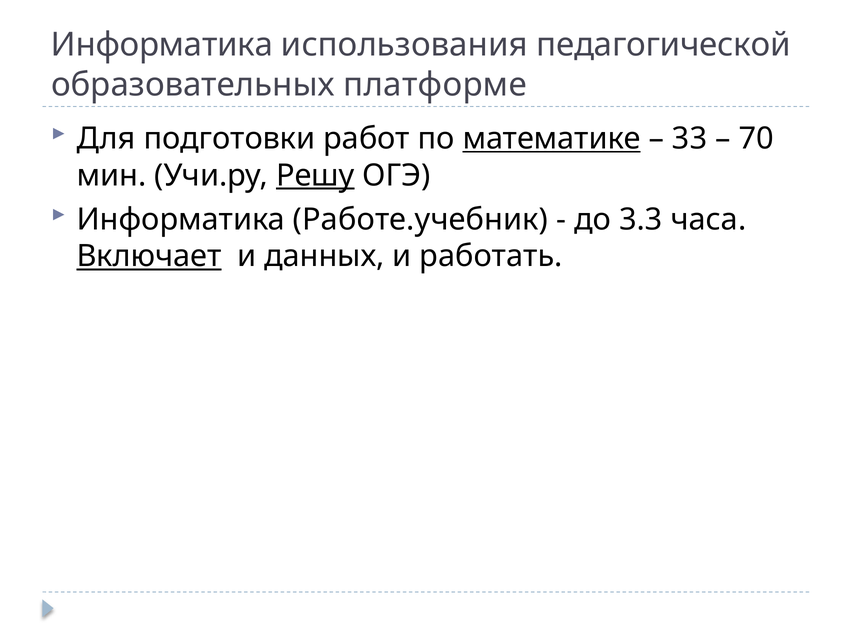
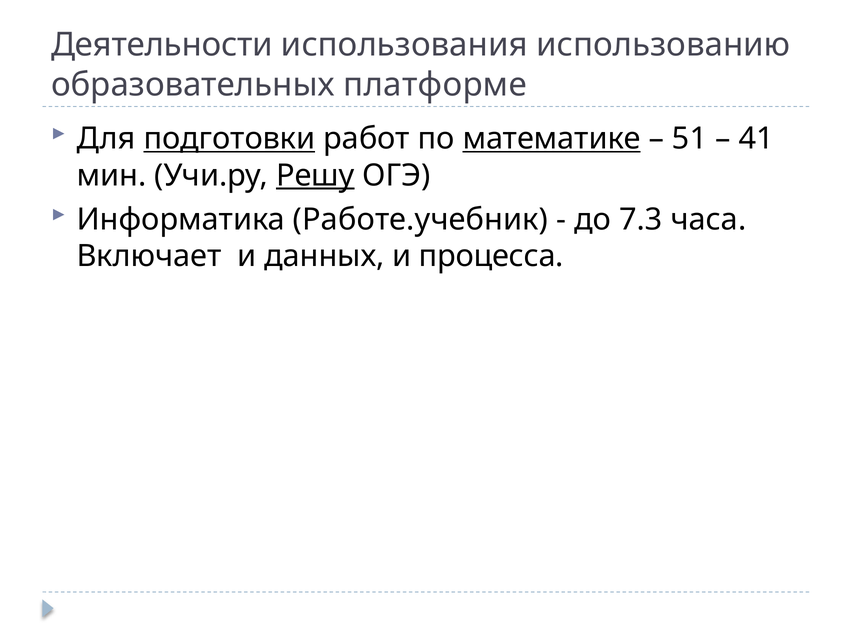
Информатика: Информатика -> Деятельности (162, 45)
педагогической: педагогической -> использованию (663, 45)
подготовки underline: none -> present (229, 138)
33: 33 -> 51 (690, 138)
70: 70 -> 41 (756, 138)
3.3: 3.3 -> 7.3 (641, 219)
Включает underline: present -> none (149, 256)
работать: работать -> процесса (491, 256)
